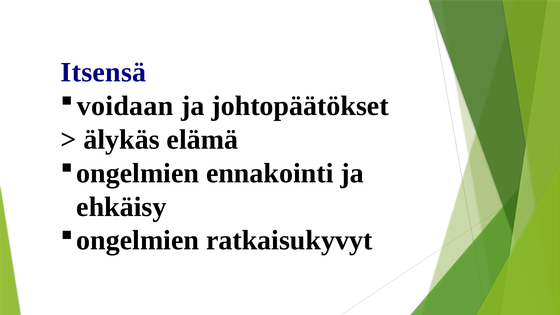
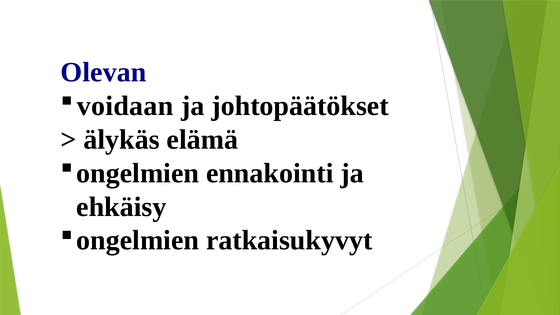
Itsensä: Itsensä -> Olevan (103, 72)
